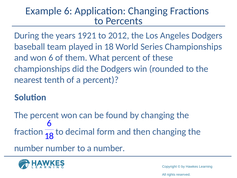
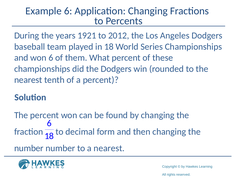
a number: number -> nearest (109, 148)
